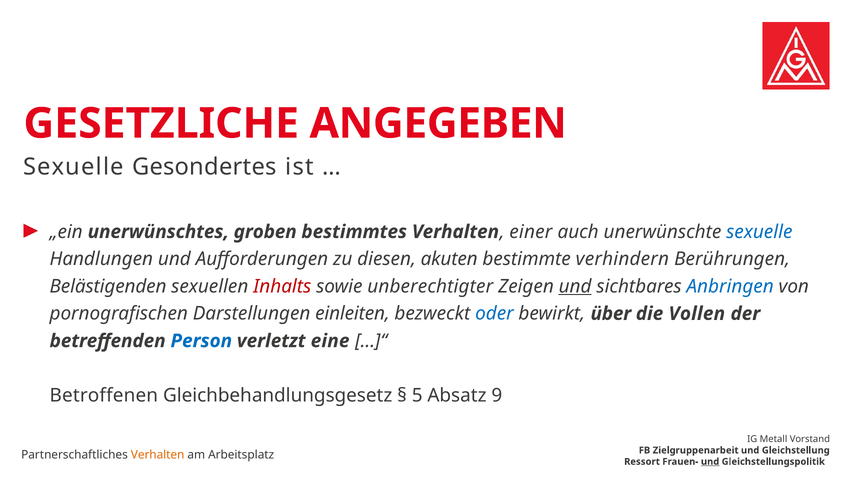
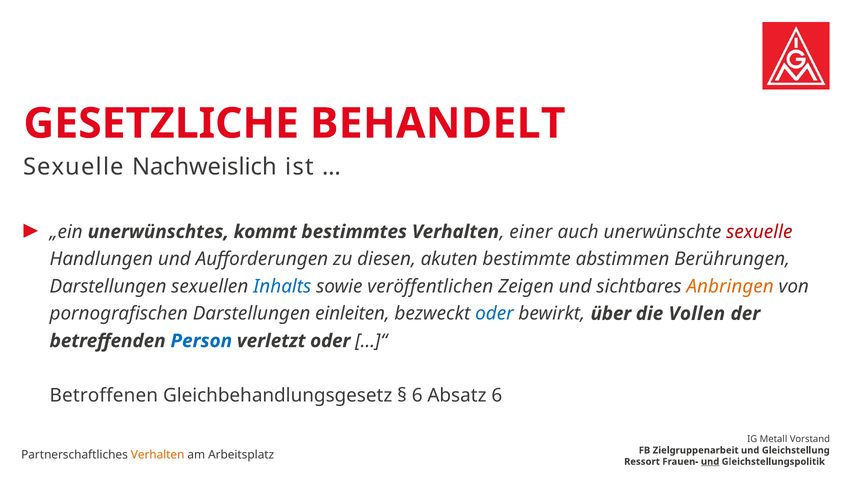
ANGEGEBEN: ANGEGEBEN -> BEHANDELT (438, 124)
Gesondertes: Gesondertes -> Nachweislich (205, 167)
groben: groben -> kommt (265, 232)
sexuelle colour: blue -> red (759, 232)
verhindern: verhindern -> abstimmen (623, 259)
Belästigenden: Belästigenden -> Darstellungen (108, 286)
Inhalts colour: red -> blue (282, 286)
unberechtigter: unberechtigter -> veröffentlichen (430, 286)
und underline: present -> none (575, 286)
Anbringen colour: blue -> orange (730, 286)
verletzt eine: eine -> oder (330, 341)
5: 5 -> 6 (417, 395)
Absatz 9: 9 -> 6 (497, 395)
